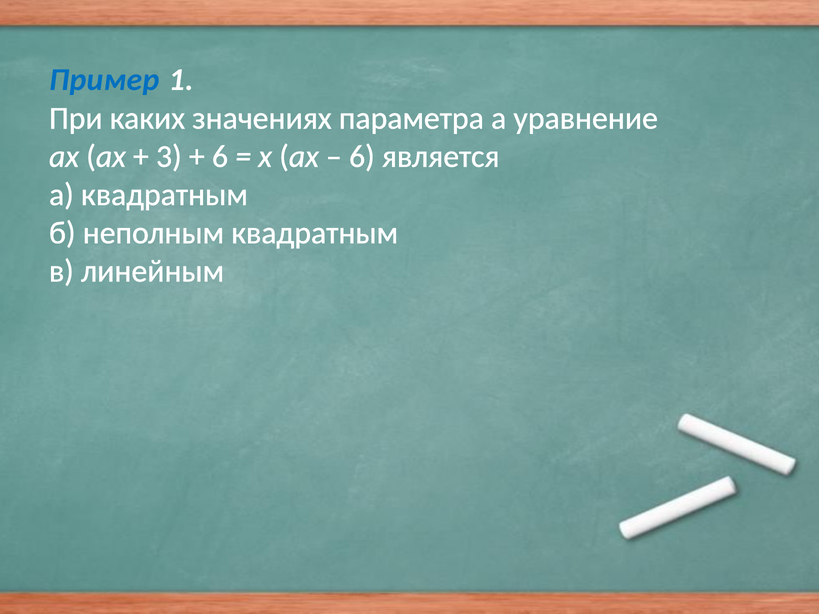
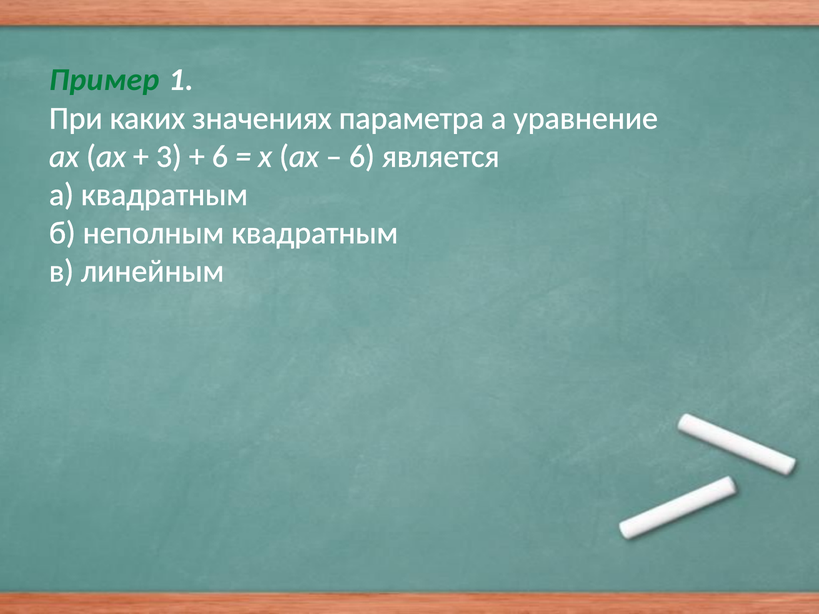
Пример colour: blue -> green (105, 80)
